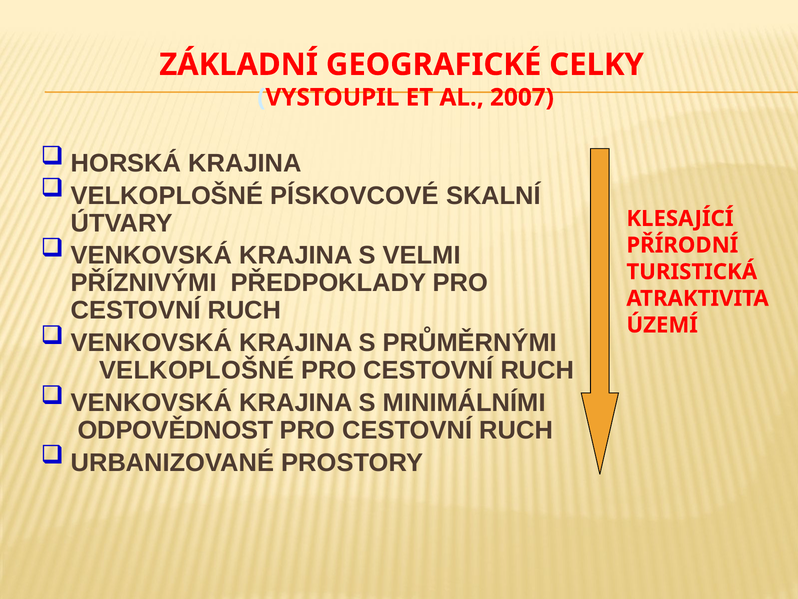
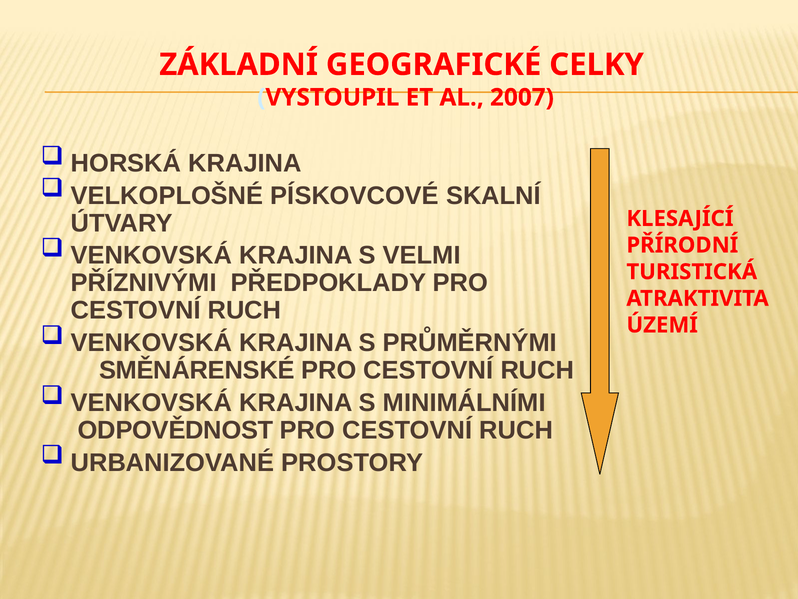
VELKOPLOŠNÉ: VELKOPLOŠNÉ -> SMĚNÁRENSKÉ (197, 370)
